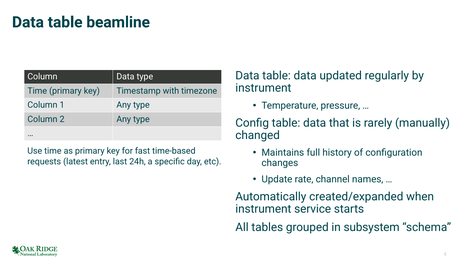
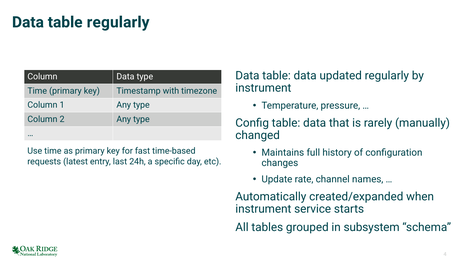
table beamline: beamline -> regularly (118, 22)
